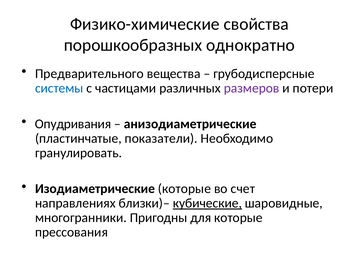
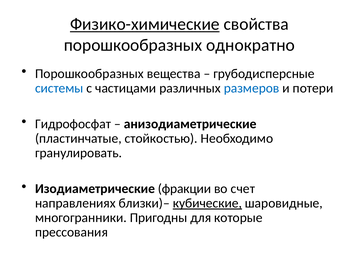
Физико-химические underline: none -> present (145, 24)
Предварительного: Предварительного -> Порошкообразных (89, 74)
размеров colour: purple -> blue (252, 88)
Опудривания: Опудривания -> Гидрофосфат (73, 124)
показатели: показатели -> стойкостью (161, 139)
Изодиаметрические которые: которые -> фракции (185, 189)
